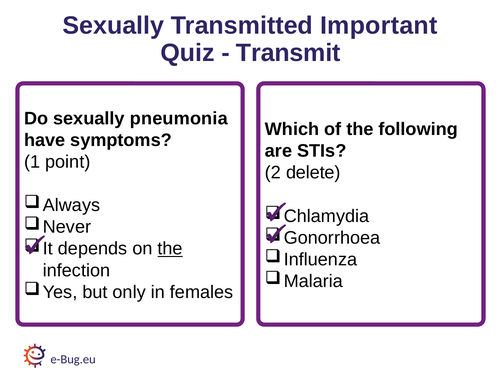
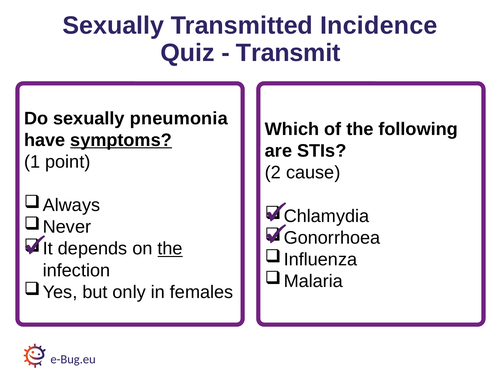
Important: Important -> Incidence (379, 26)
symptoms underline: none -> present (121, 140)
delete: delete -> cause (313, 173)
